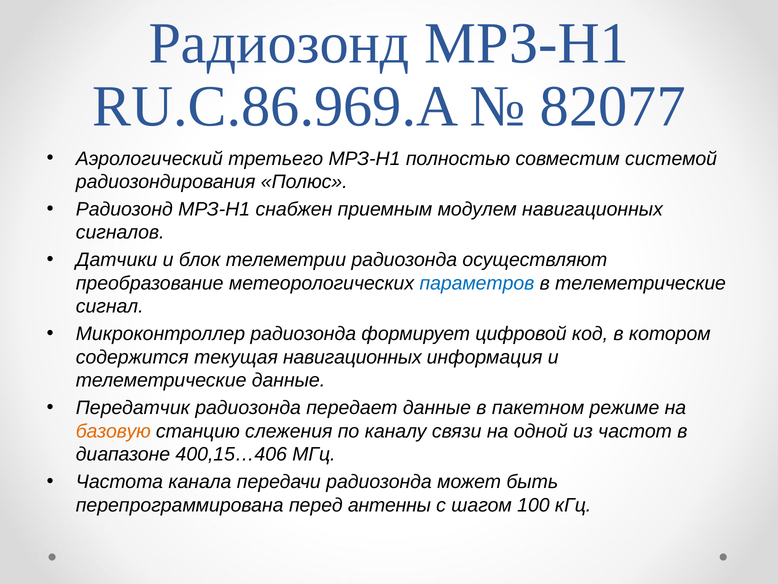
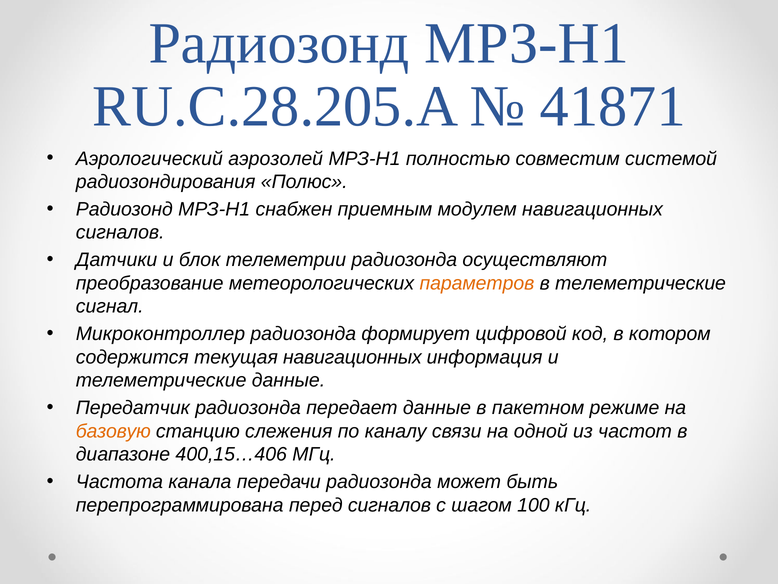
RU.C.86.969.A: RU.C.86.969.A -> RU.C.28.205.A (275, 106)
82077: 82077 -> 41871 (613, 106)
третьего: третьего -> аэрозолей (276, 158)
параметров colour: blue -> orange (477, 283)
перед антенны: антенны -> сигналов (389, 505)
